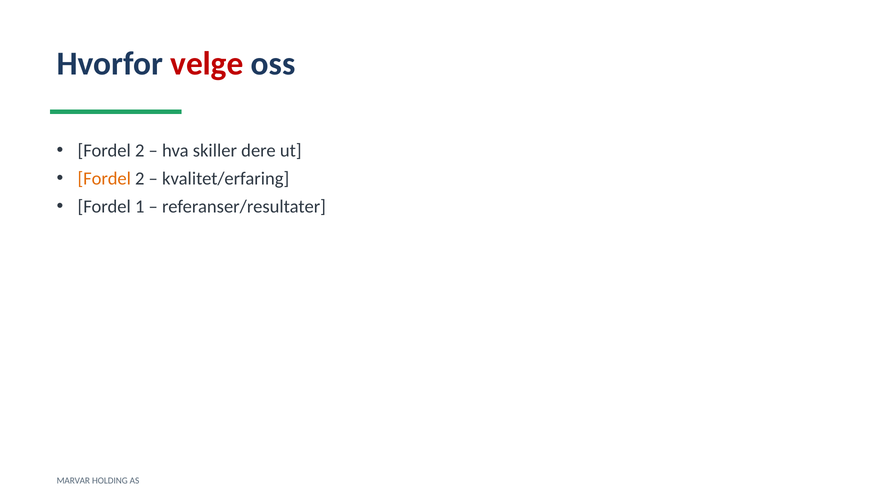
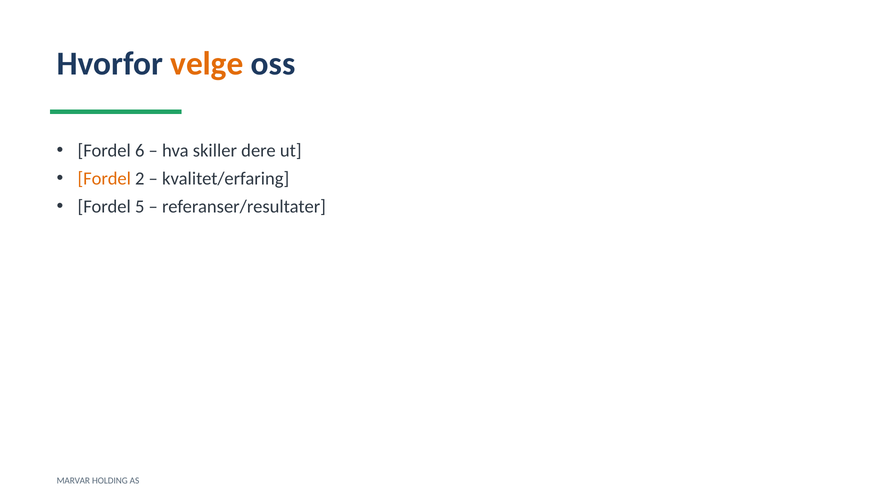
velge colour: red -> orange (207, 64)
2: 2 -> 6 (140, 151)
1: 1 -> 5 (140, 207)
